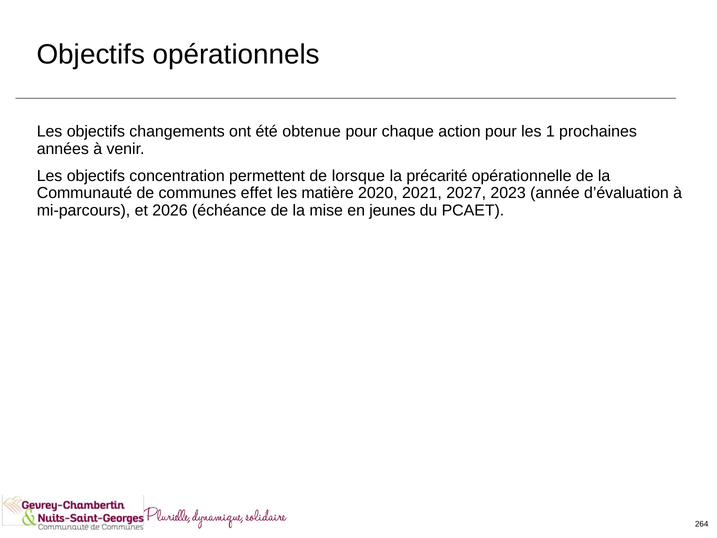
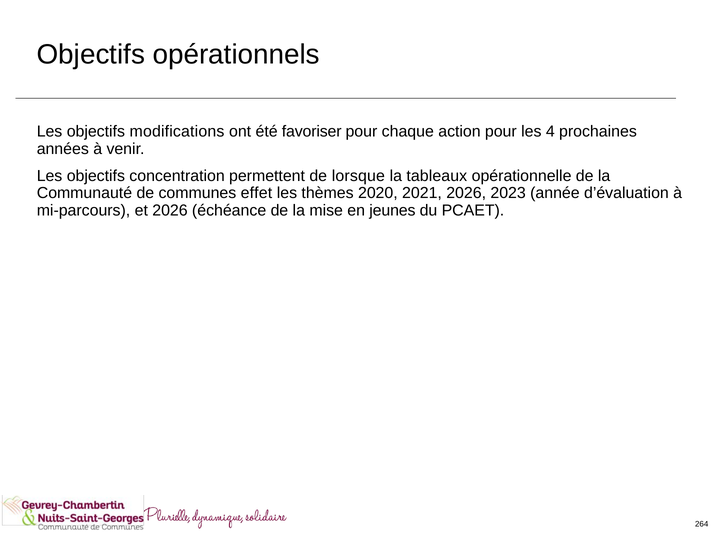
changements: changements -> modifications (177, 132)
obtenue: obtenue -> favoriser (312, 132)
1: 1 -> 4 (550, 132)
précarité: précarité -> tableaux (437, 176)
matière: matière -> thèmes (328, 193)
2021 2027: 2027 -> 2026 (466, 193)
